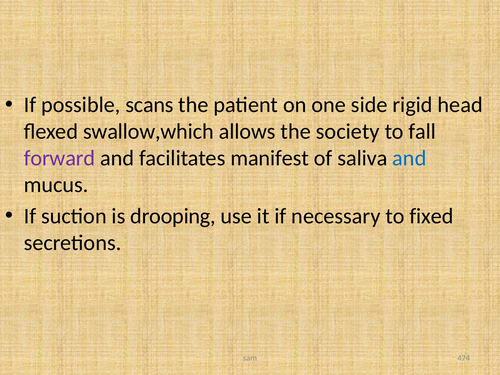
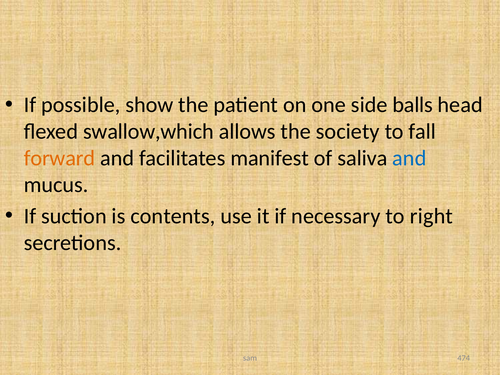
scans: scans -> show (149, 105)
rigid: rigid -> balls (413, 105)
forward colour: purple -> orange (59, 158)
drooping: drooping -> contents (173, 216)
fixed: fixed -> right (431, 216)
